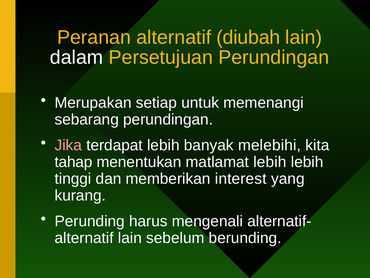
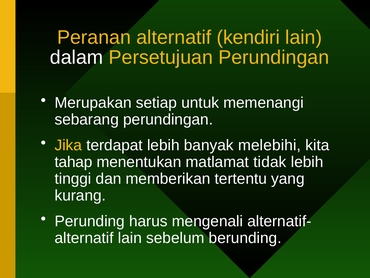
diubah: diubah -> kendiri (248, 37)
Jika colour: pink -> yellow (68, 145)
matlamat lebih: lebih -> tidak (270, 162)
interest: interest -> tertentu (241, 178)
